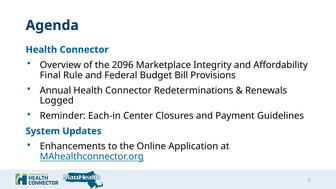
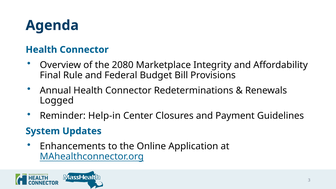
2096: 2096 -> 2080 (123, 65)
Each-in: Each-in -> Help-in (104, 116)
